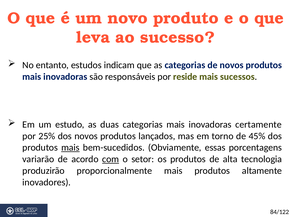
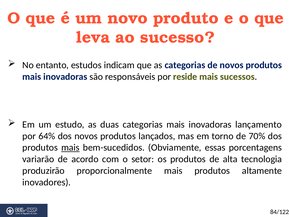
certamente: certamente -> lançamento (259, 124)
25%: 25% -> 64% (47, 136)
45%: 45% -> 70% (257, 136)
com underline: present -> none (111, 159)
